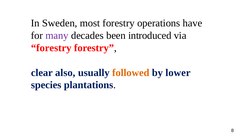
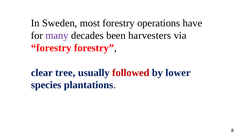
introduced: introduced -> harvesters (150, 36)
also: also -> tree (65, 73)
followed colour: orange -> red (131, 73)
